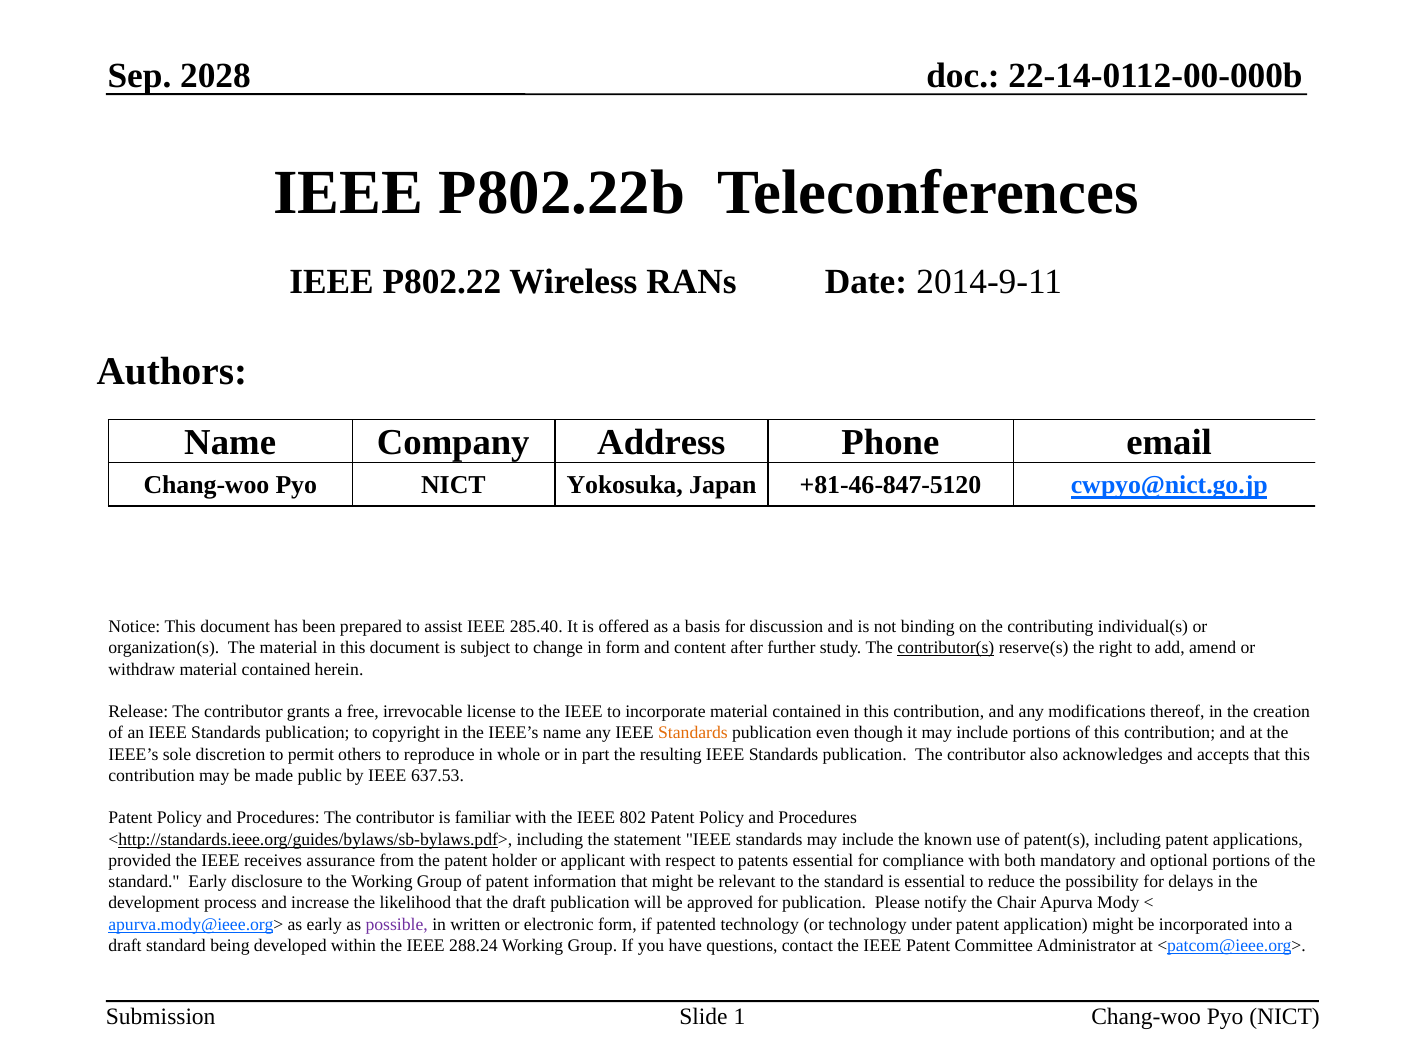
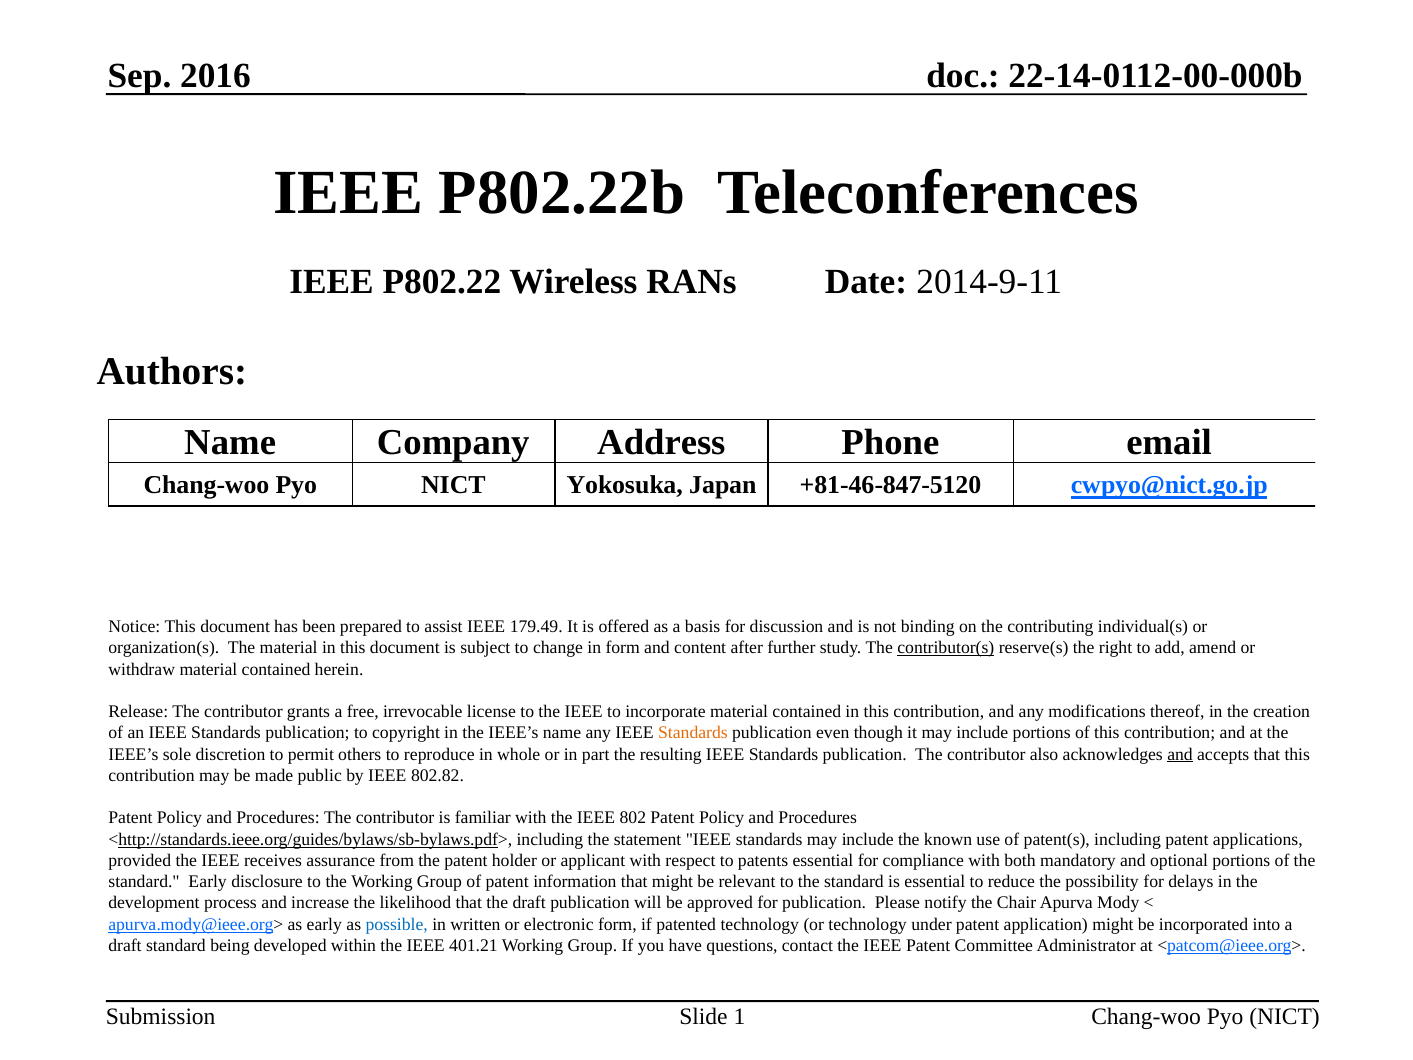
2028: 2028 -> 2016 (215, 76)
285.40: 285.40 -> 179.49 (536, 627)
and underline: none -> present (1180, 754)
637.53: 637.53 -> 802.82 (437, 775)
possible colour: purple -> blue (397, 924)
288.24: 288.24 -> 401.21 (474, 945)
